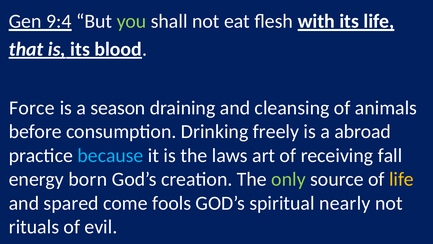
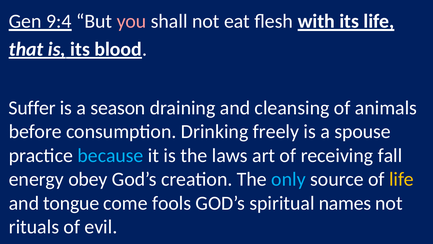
you colour: light green -> pink (132, 21)
Force: Force -> Suffer (32, 108)
abroad: abroad -> spouse (363, 131)
born: born -> obey (88, 179)
only colour: light green -> light blue (289, 179)
spared: spared -> tongue (71, 203)
nearly: nearly -> names (345, 203)
